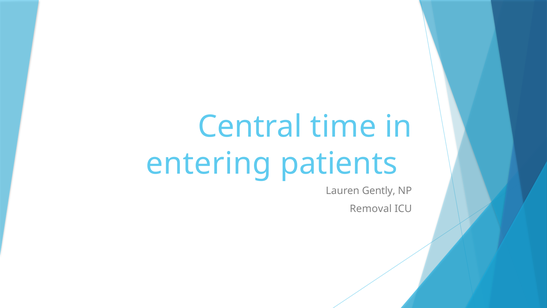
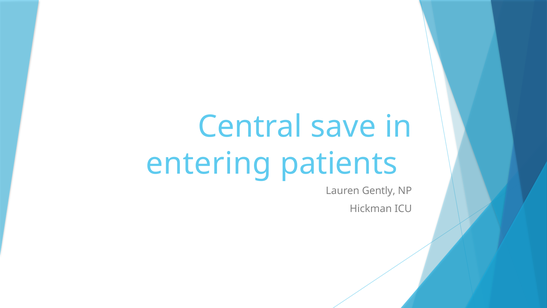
time: time -> save (343, 126)
Removal: Removal -> Hickman (371, 209)
